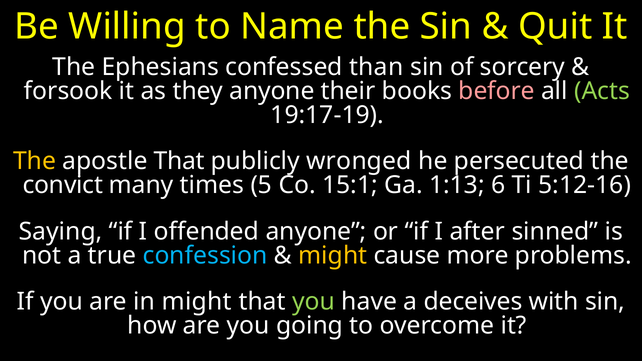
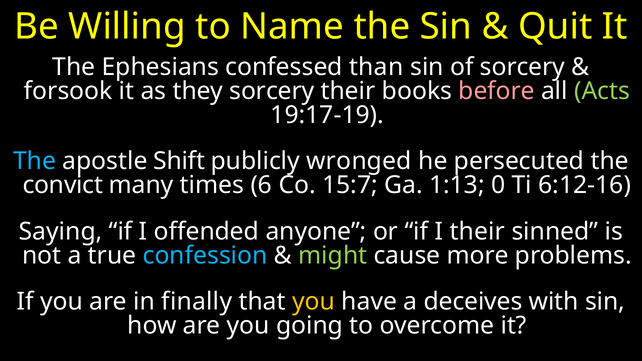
they anyone: anyone -> sorcery (272, 91)
The colour: yellow -> light blue (35, 161)
apostle That: That -> Shift (179, 161)
5: 5 -> 6 (261, 185)
15:1: 15:1 -> 15:7 (350, 185)
6: 6 -> 0 (498, 185)
5:12-16: 5:12-16 -> 6:12-16 (585, 185)
I after: after -> their (477, 231)
might colour: yellow -> light green (333, 256)
in might: might -> finally (197, 302)
you colour: light green -> yellow (314, 302)
